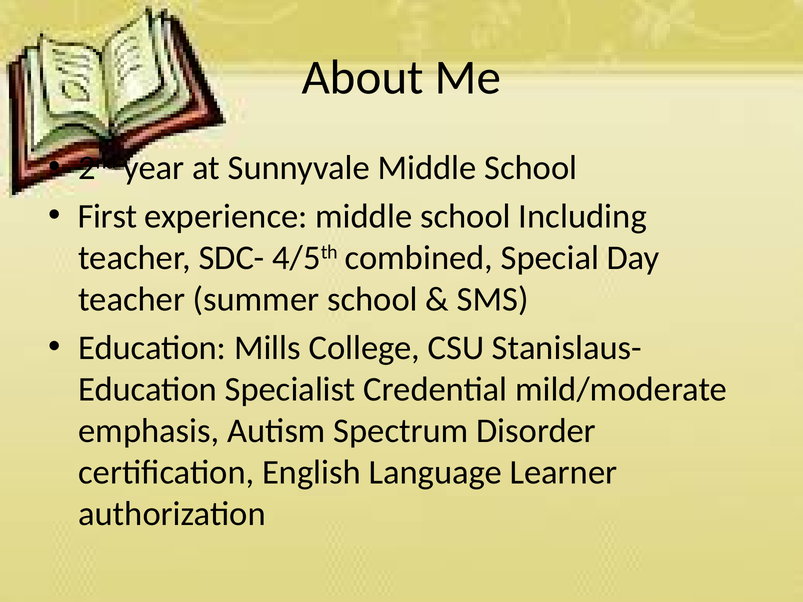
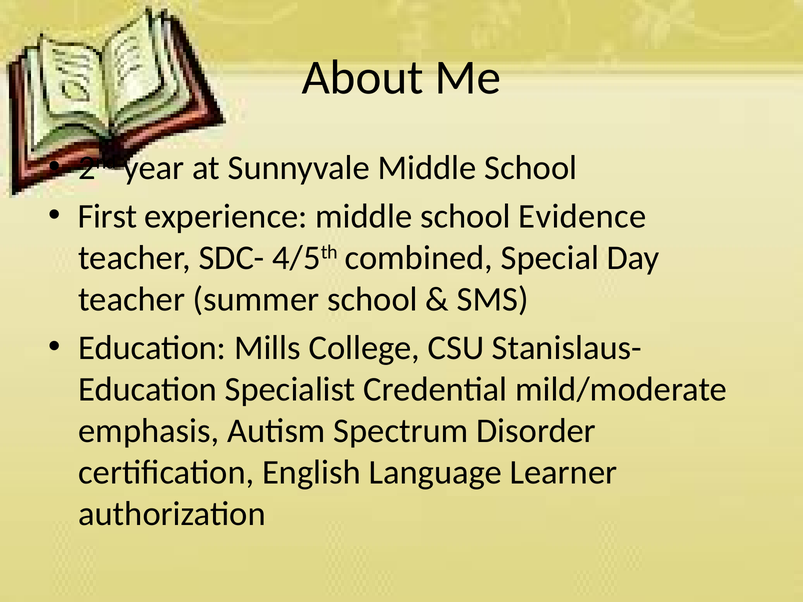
Including: Including -> Evidence (583, 216)
